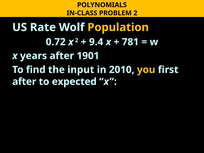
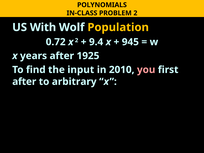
Rate: Rate -> With (43, 27)
781: 781 -> 945 (130, 42)
1901: 1901 -> 1925 (88, 56)
you colour: yellow -> pink (146, 70)
expected: expected -> arbitrary (74, 82)
